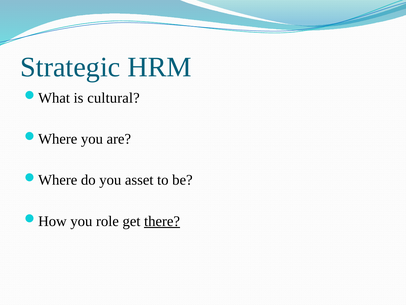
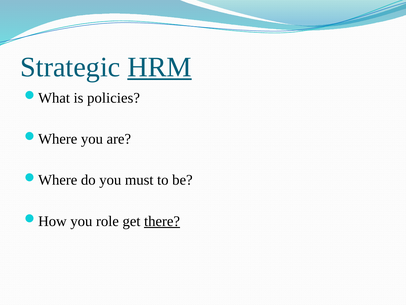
HRM underline: none -> present (159, 67)
cultural: cultural -> policies (114, 98)
asset: asset -> must (139, 180)
